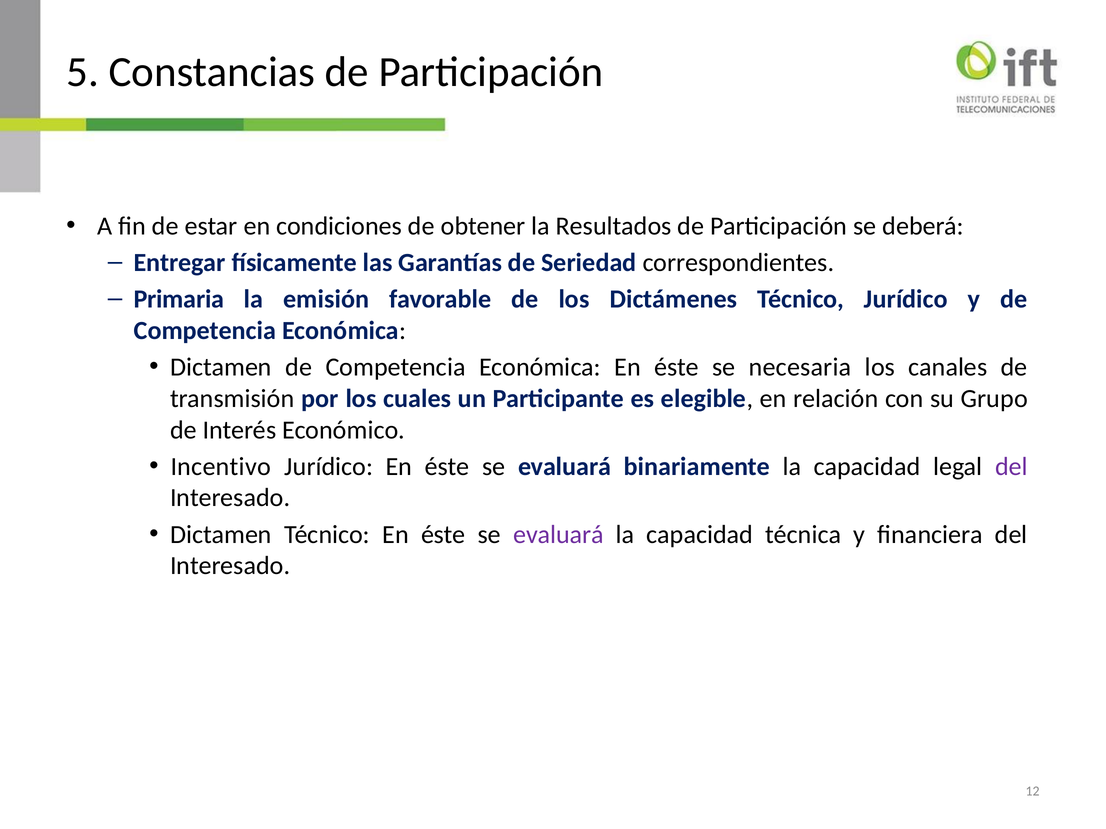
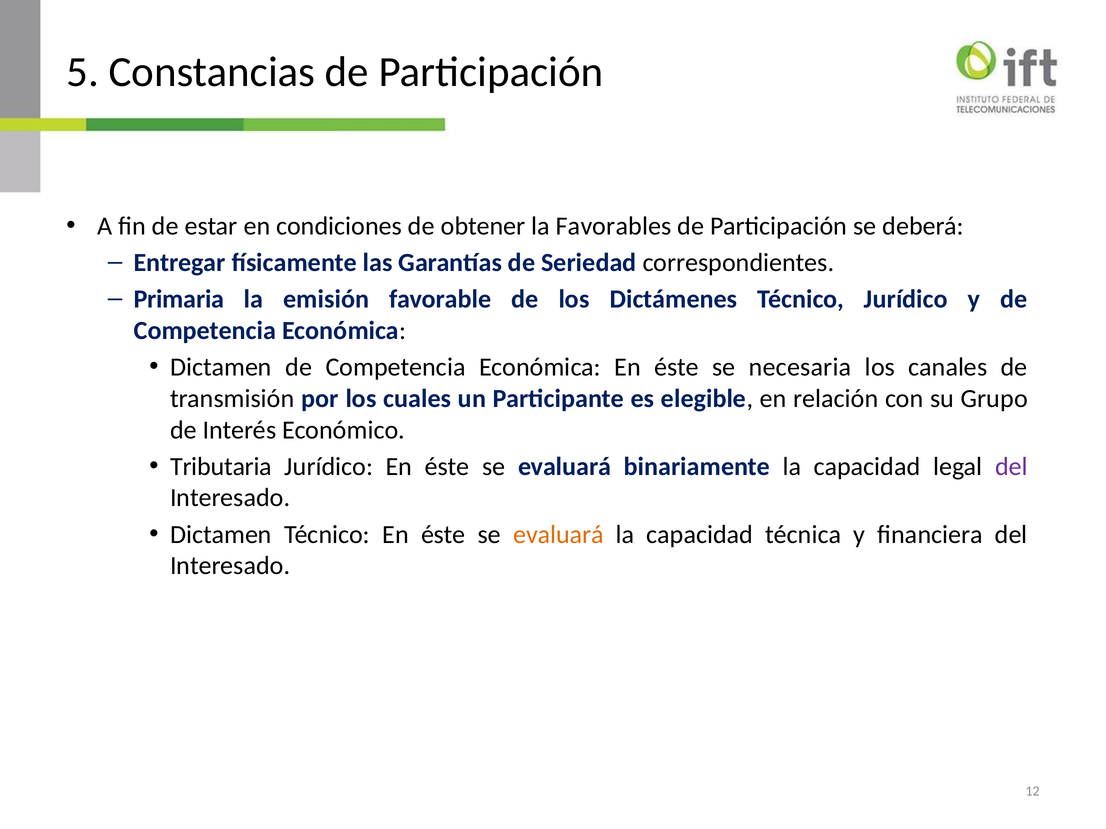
Resultados: Resultados -> Favorables (614, 226)
Incentivo: Incentivo -> Tributaria (221, 467)
evaluará colour: purple -> orange (558, 535)
